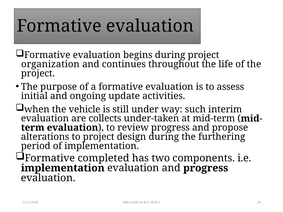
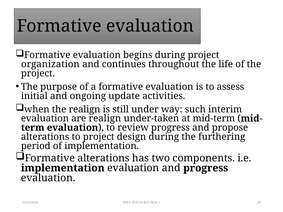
the vehicle: vehicle -> realign (85, 109)
are collects: collects -> realign (105, 119)
Formative completed: completed -> alterations (104, 158)
